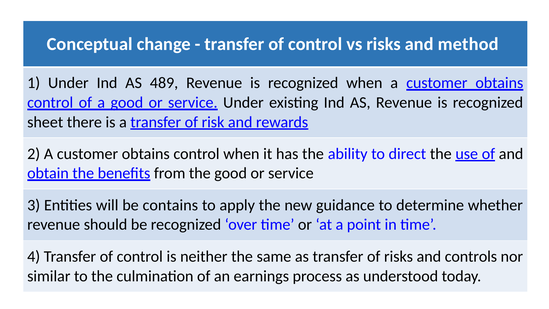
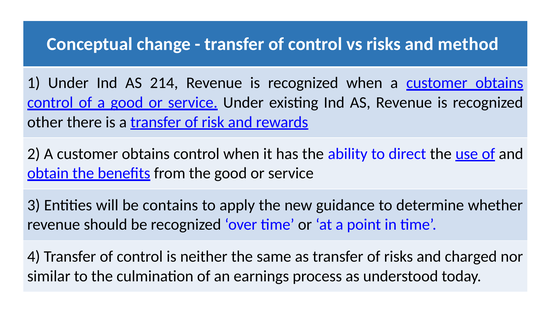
489: 489 -> 214 (164, 83)
sheet: sheet -> other (45, 122)
controls: controls -> charged (471, 256)
